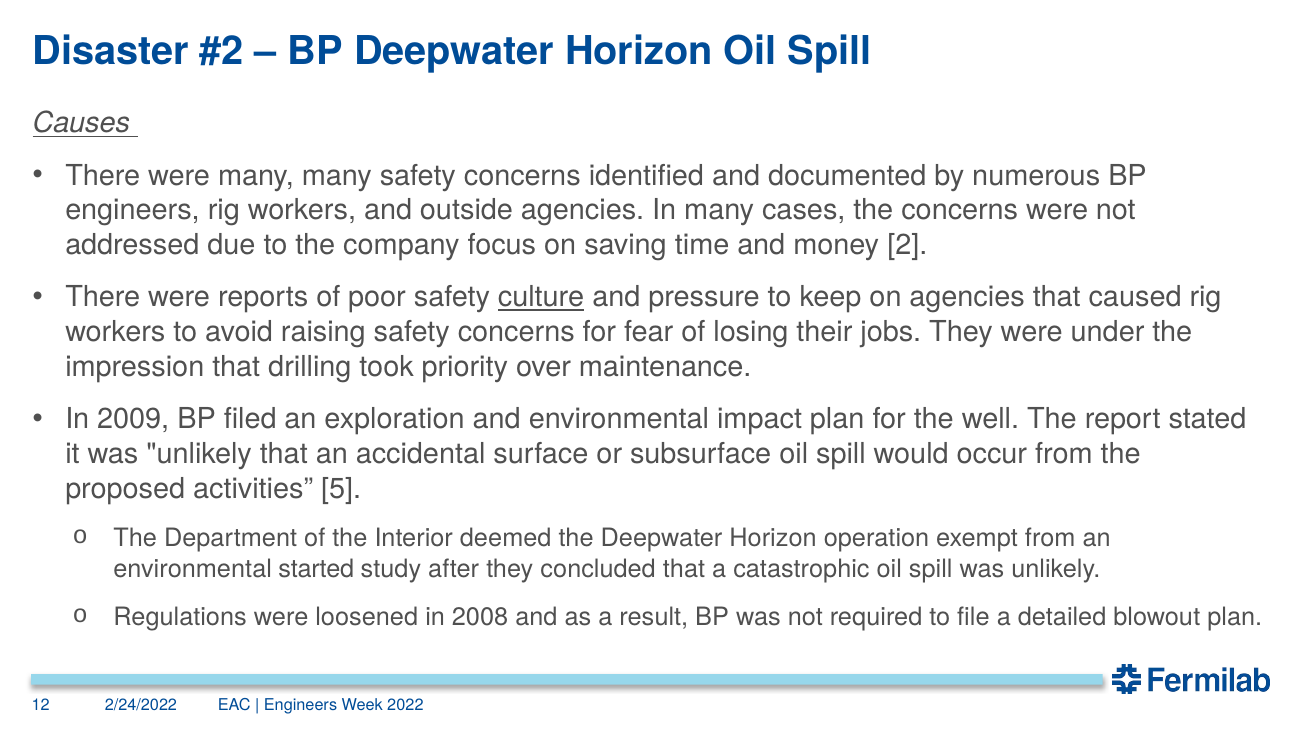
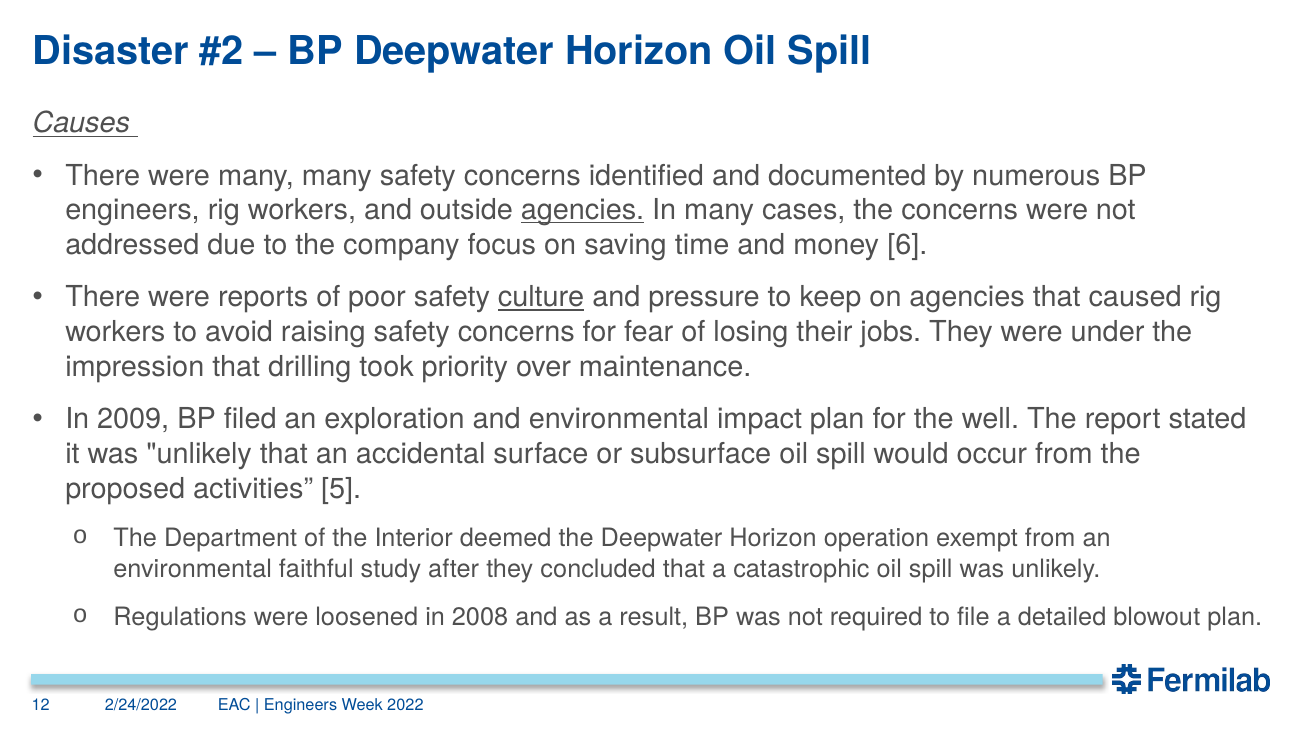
agencies underline: none -> present (583, 210)
2: 2 -> 6 (907, 245)
started: started -> faithful (316, 569)
